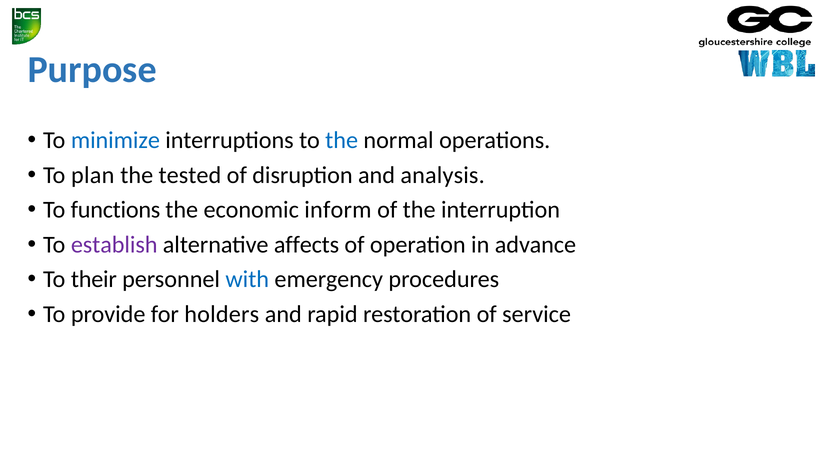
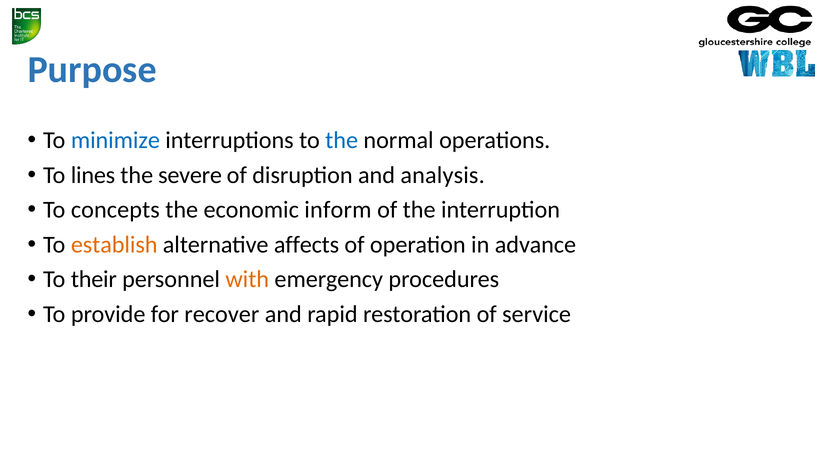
plan: plan -> lines (93, 175)
tested: tested -> severe (190, 175)
functions: functions -> concepts (115, 210)
establish colour: purple -> orange (114, 245)
with colour: blue -> orange (247, 279)
holders: holders -> recover (222, 314)
